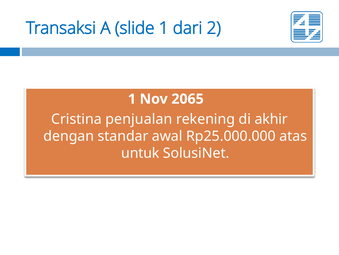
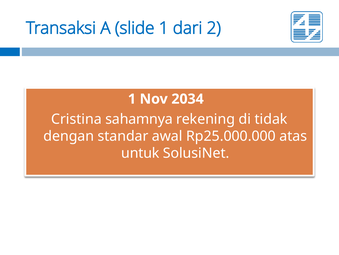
2065: 2065 -> 2034 (188, 99)
penjualan: penjualan -> sahamnya (139, 119)
akhir: akhir -> tidak (271, 119)
